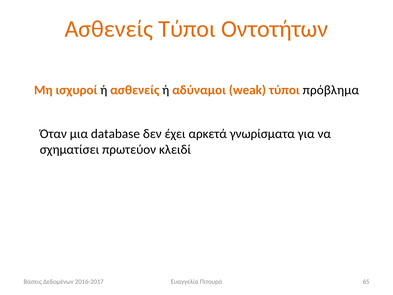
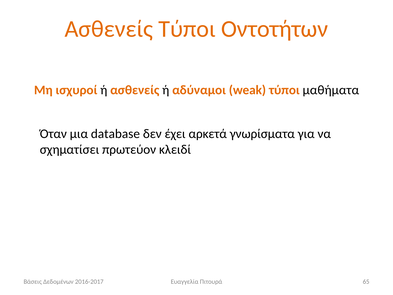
πρόβλημα: πρόβλημα -> μαθήματα (331, 90)
